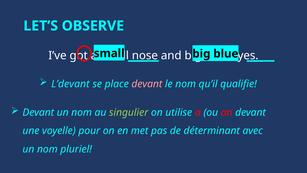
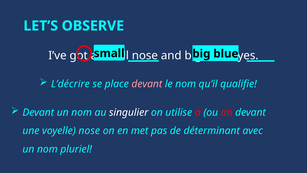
L’devant: L’devant -> L’décrire (70, 84)
singulier colour: light green -> white (129, 112)
voyelle pour: pour -> nose (89, 131)
